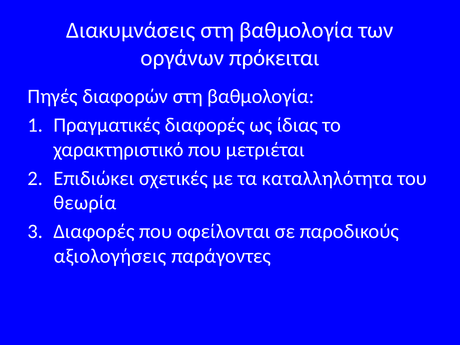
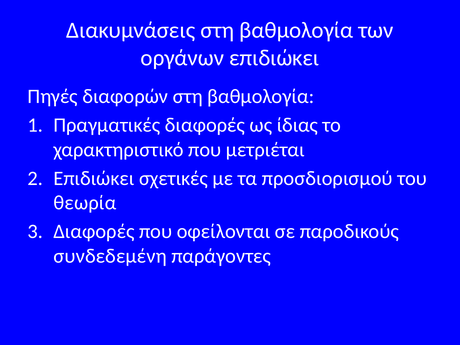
οργάνων πρόκειται: πρόκειται -> επιδιώκει (274, 58)
καταλληλότητα: καταλληλότητα -> προσδιορισμού (327, 178)
αξιολογήσεις: αξιολογήσεις -> συνδεδεμένη (110, 256)
